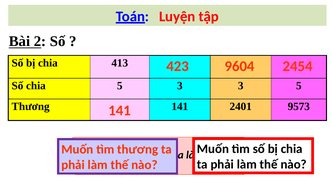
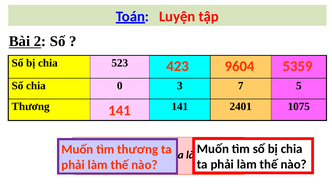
413: 413 -> 523 (120, 63)
2454: 2454 -> 5359 (298, 66)
chia 5: 5 -> 0 (120, 86)
3 3: 3 -> 7 (241, 86)
9573: 9573 -> 1075 (299, 106)
